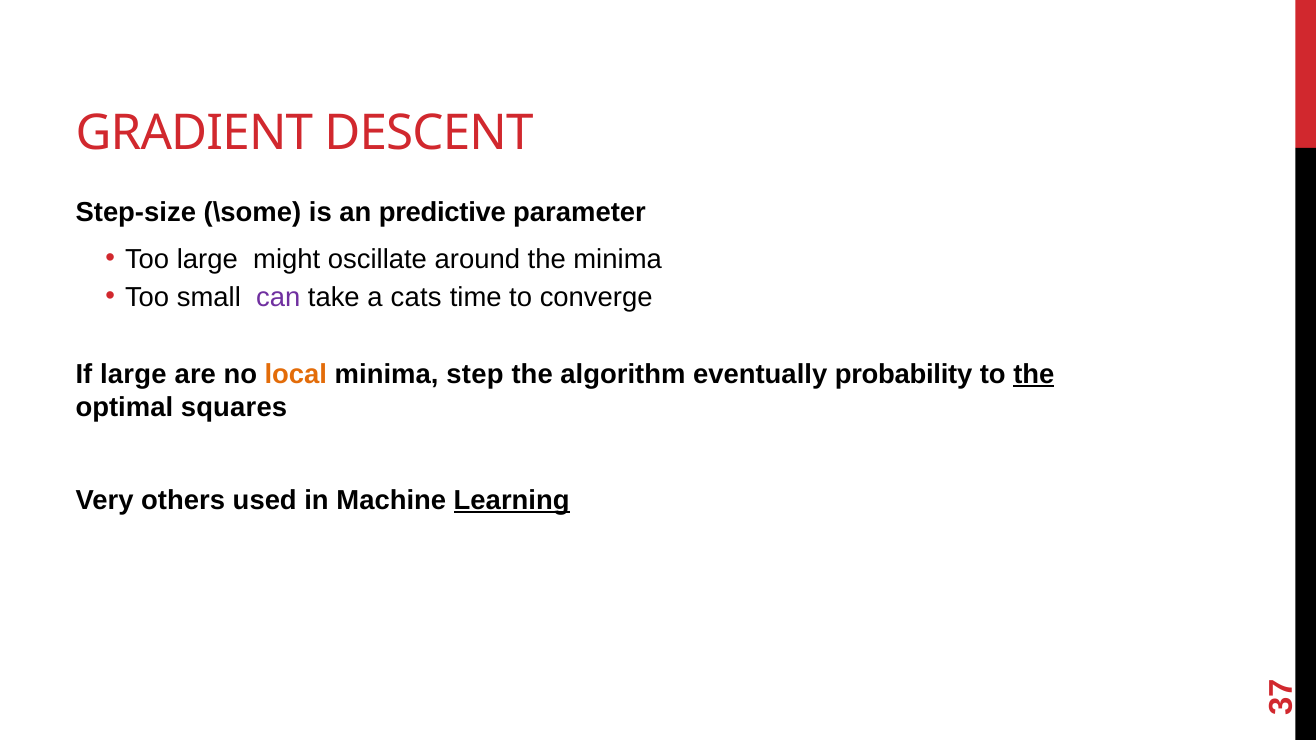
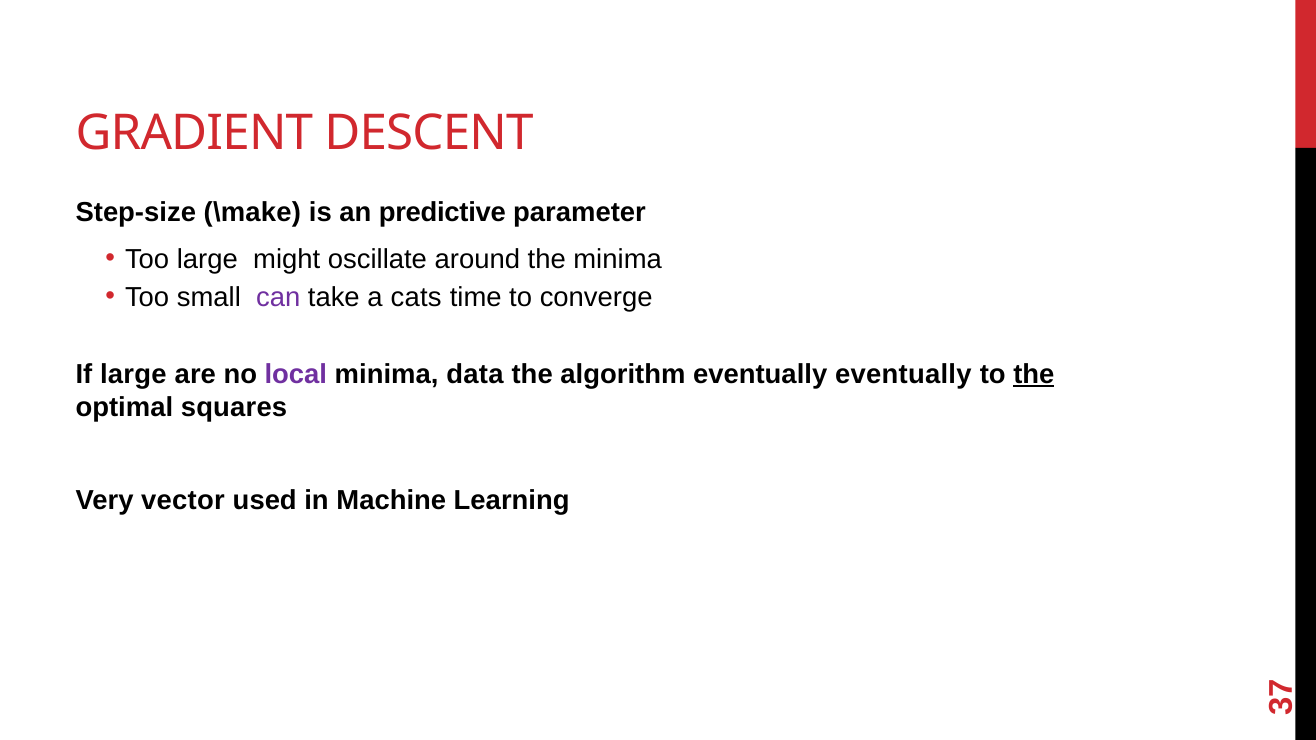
\some: \some -> \make (252, 212)
local colour: orange -> purple (296, 374)
step: step -> data (475, 374)
eventually probability: probability -> eventually (903, 374)
others: others -> vector (183, 500)
Learning underline: present -> none (512, 500)
